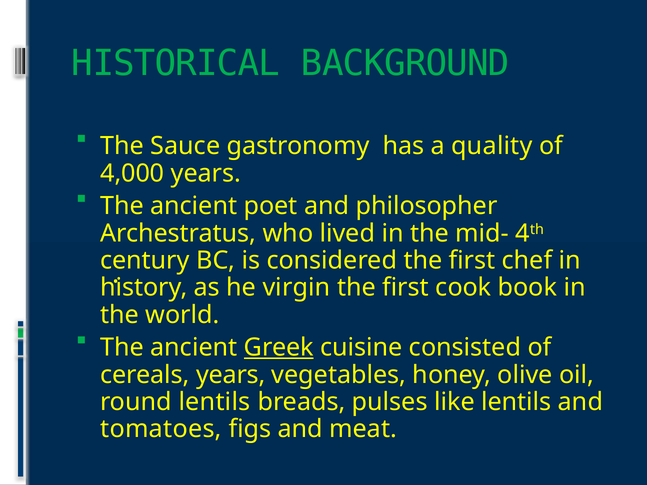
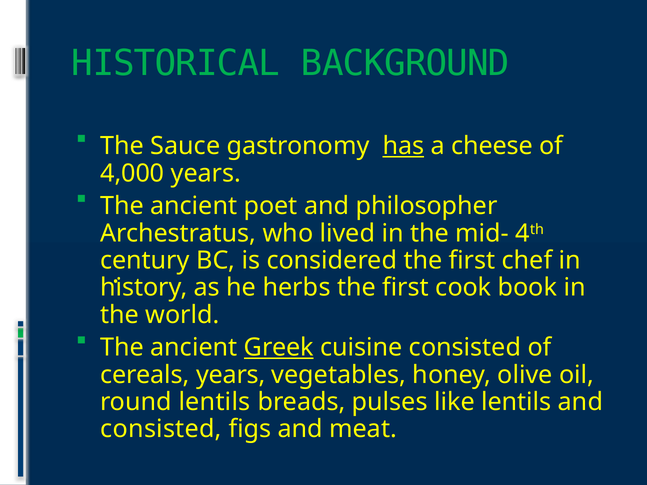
has underline: none -> present (403, 146)
quality: quality -> cheese (492, 146)
virgin: virgin -> herbs (297, 288)
tomatoes: tomatoes -> consisted (161, 429)
